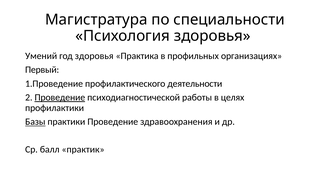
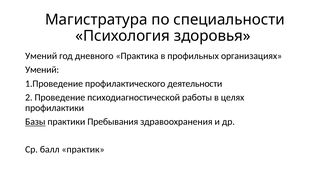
год здоровья: здоровья -> дневного (94, 56)
Первый: Первый -> Умений (42, 70)
Проведение underline: present -> none (60, 97)
практики Проведение: Проведение -> Пребывания (113, 122)
